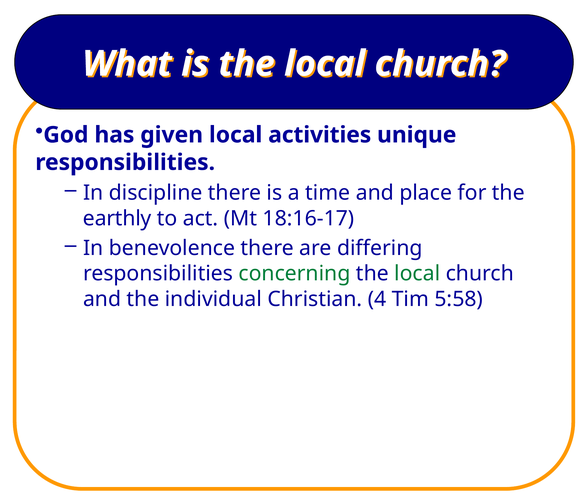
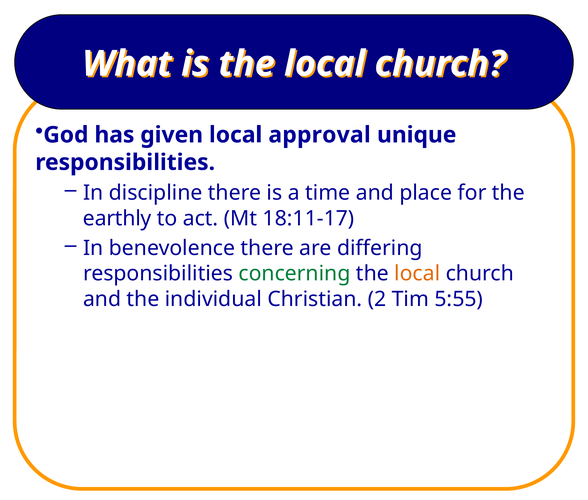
activities: activities -> approval (320, 135)
18:16-17: 18:16-17 -> 18:11-17 (308, 218)
local colour: green -> orange (417, 274)
4: 4 -> 2 (377, 299)
5:58: 5:58 -> 5:55 (459, 299)
